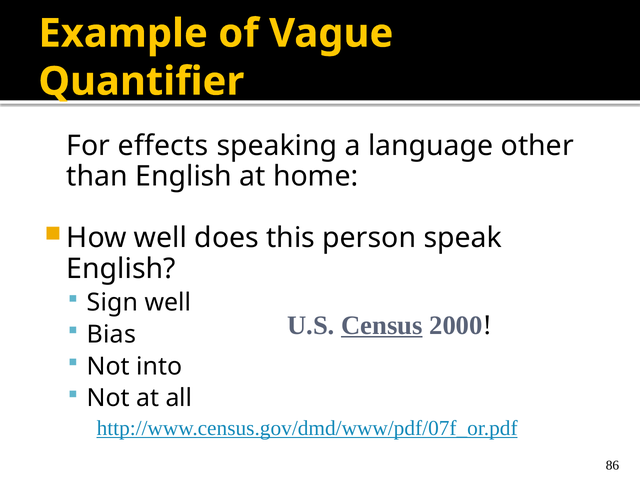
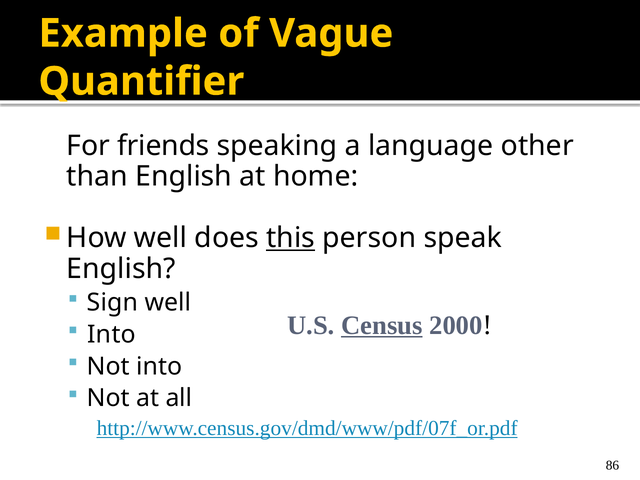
effects: effects -> friends (163, 146)
this underline: none -> present (291, 238)
Bias: Bias -> Into (112, 334)
